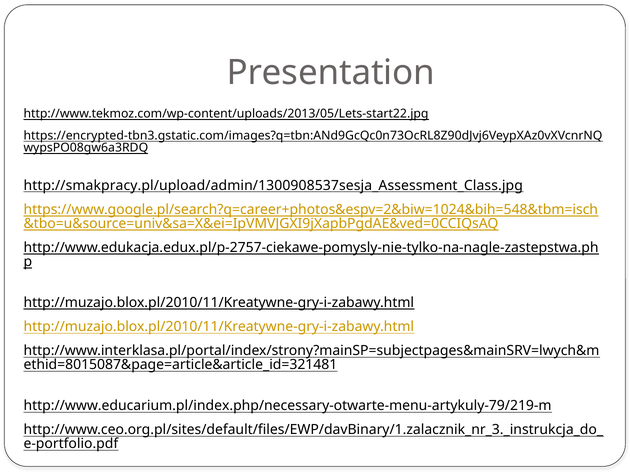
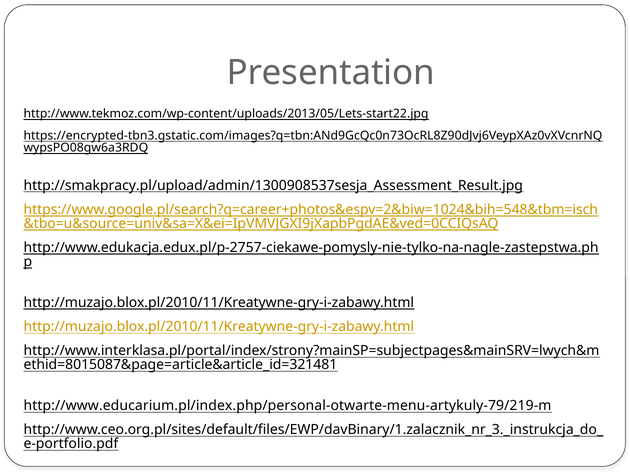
http://smakpracy.pl/upload/admin/1300908537sesja_Assessment_Class.jpg: http://smakpracy.pl/upload/admin/1300908537sesja_Assessment_Class.jpg -> http://smakpracy.pl/upload/admin/1300908537sesja_Assessment_Result.jpg (273, 185)
http://www.educarium.pl/index.php/necessary-otwarte-menu-artykuly-79/219-m: http://www.educarium.pl/index.php/necessary-otwarte-menu-artykuly-79/219-m -> http://www.educarium.pl/index.php/personal-otwarte-menu-artykuly-79/219-m (287, 405)
